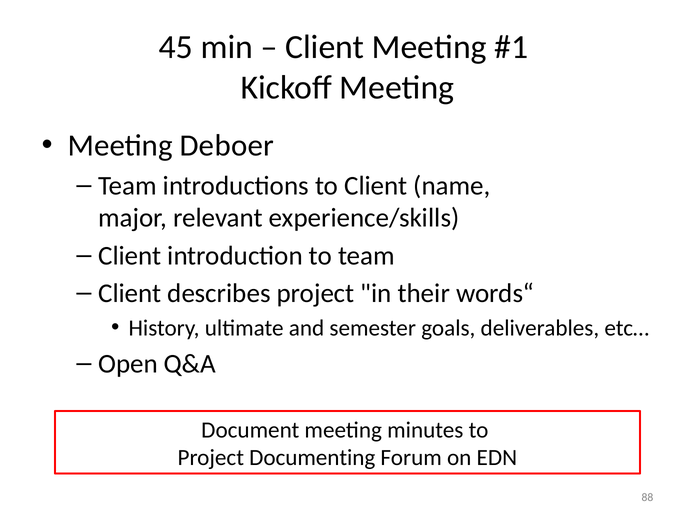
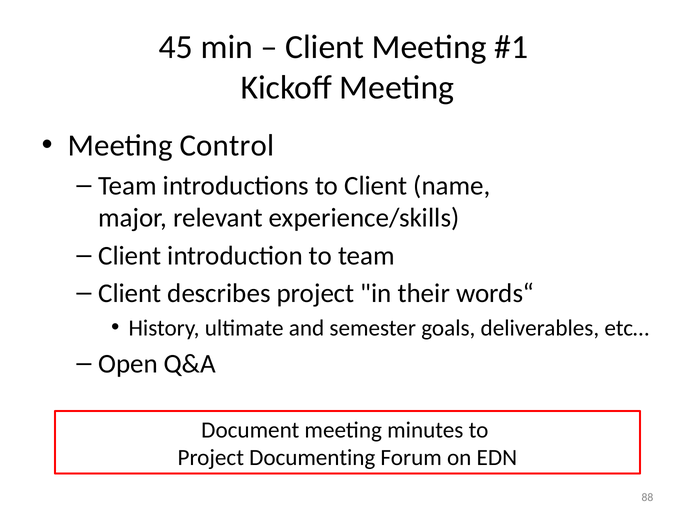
Deboer: Deboer -> Control (227, 146)
